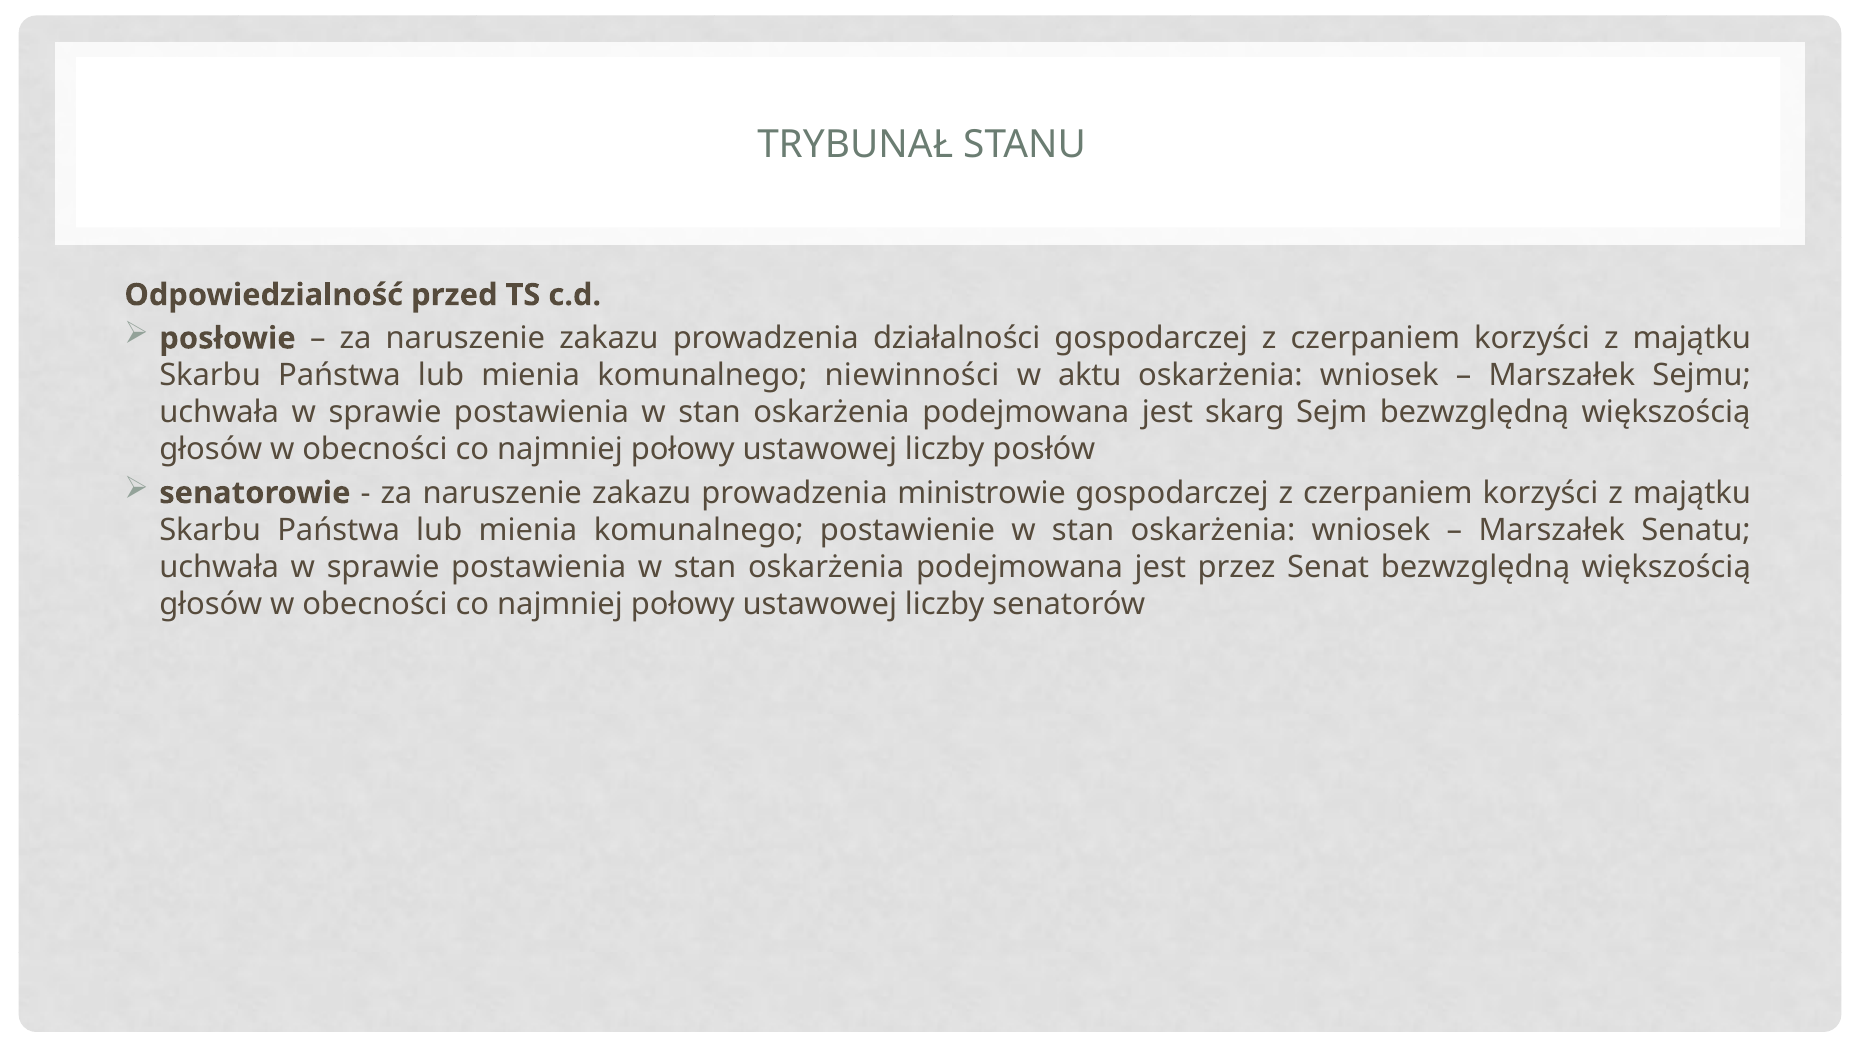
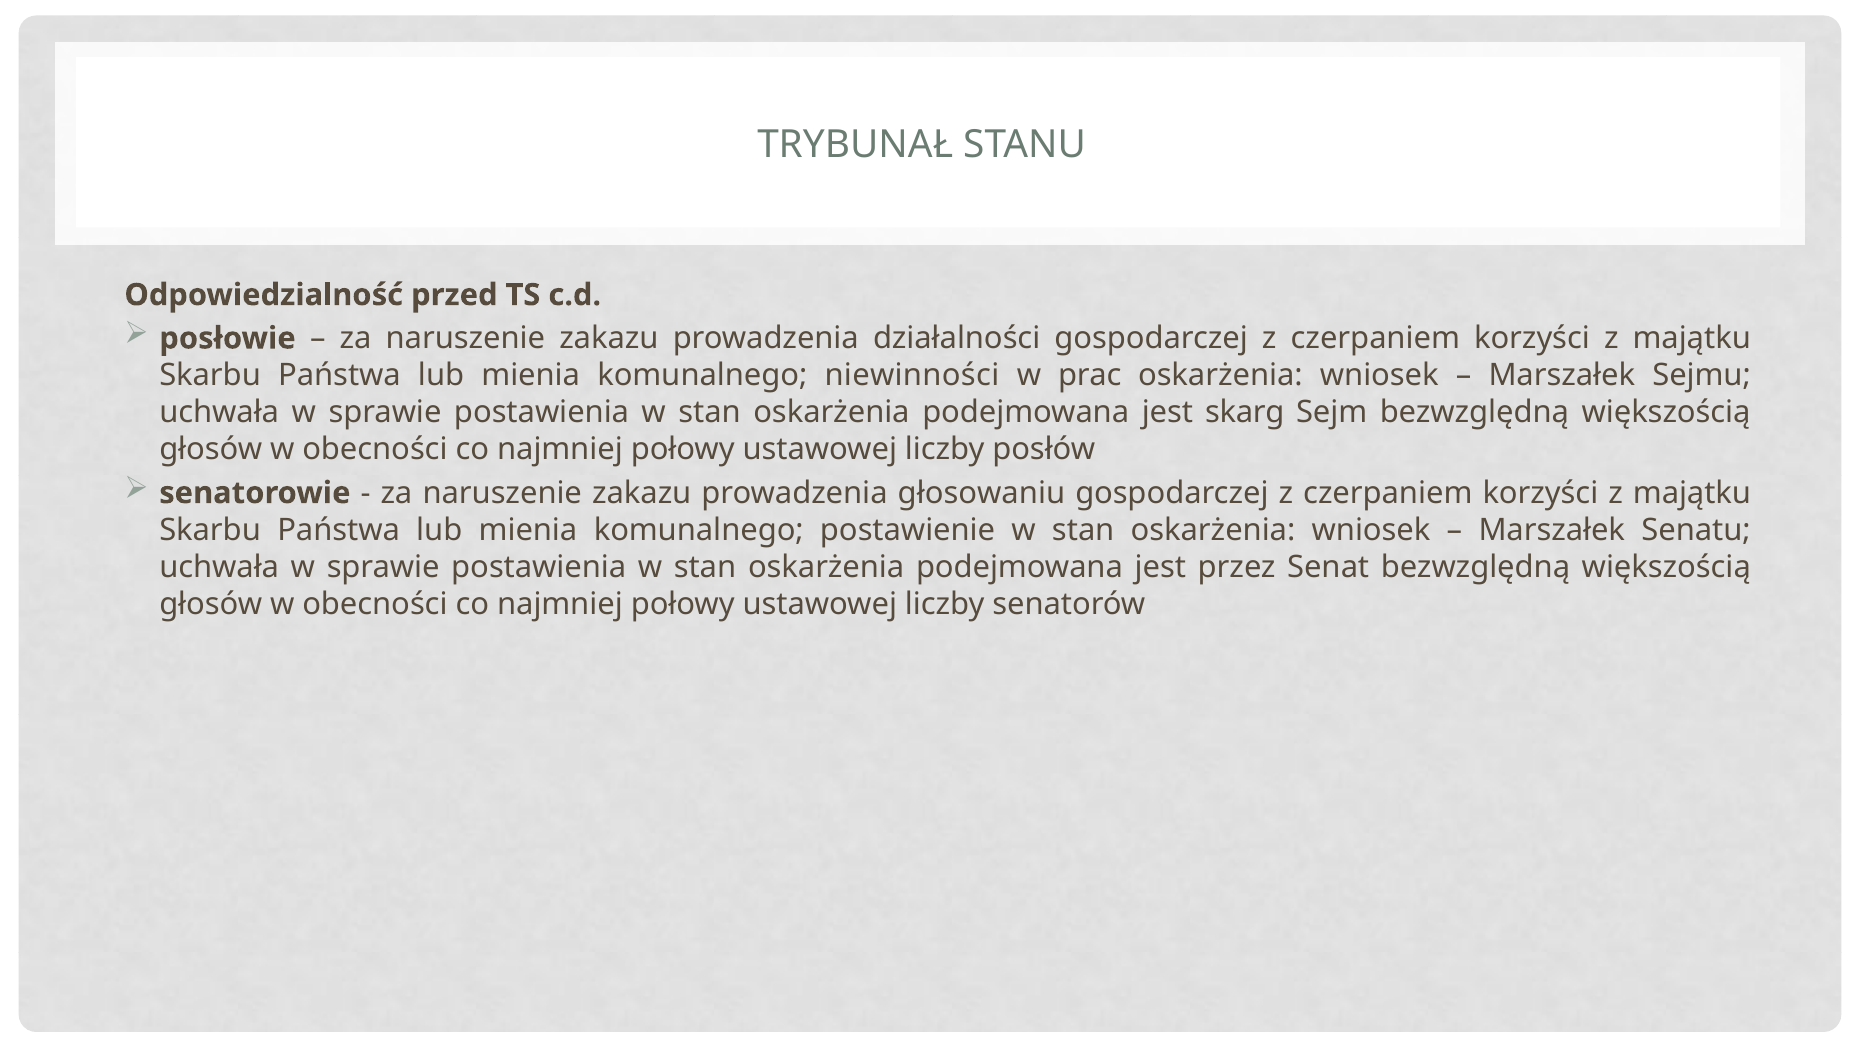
aktu: aktu -> prac (1090, 375)
ministrowie: ministrowie -> głosowaniu (981, 493)
